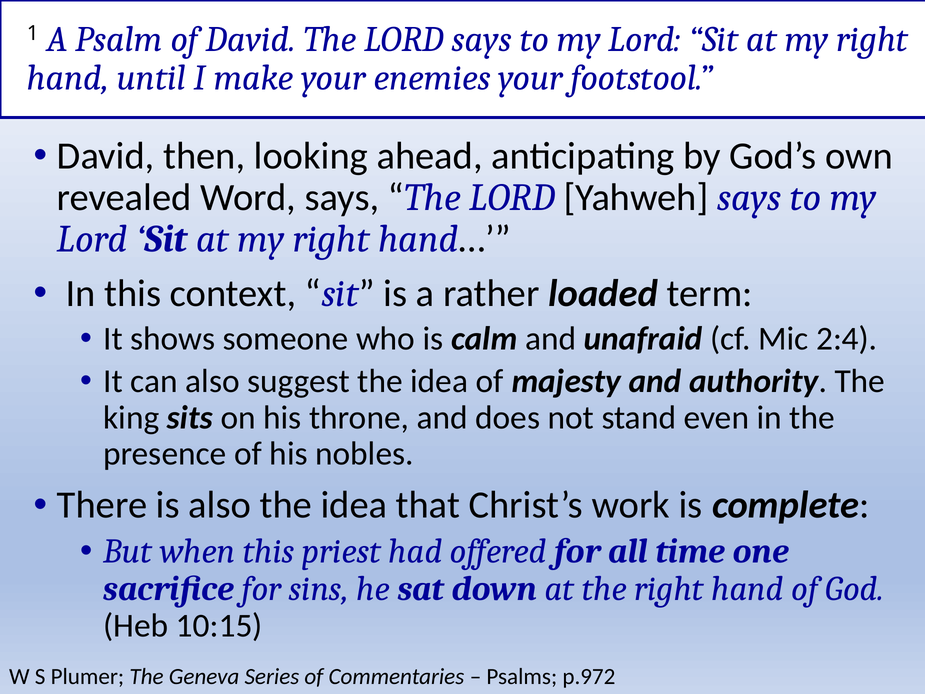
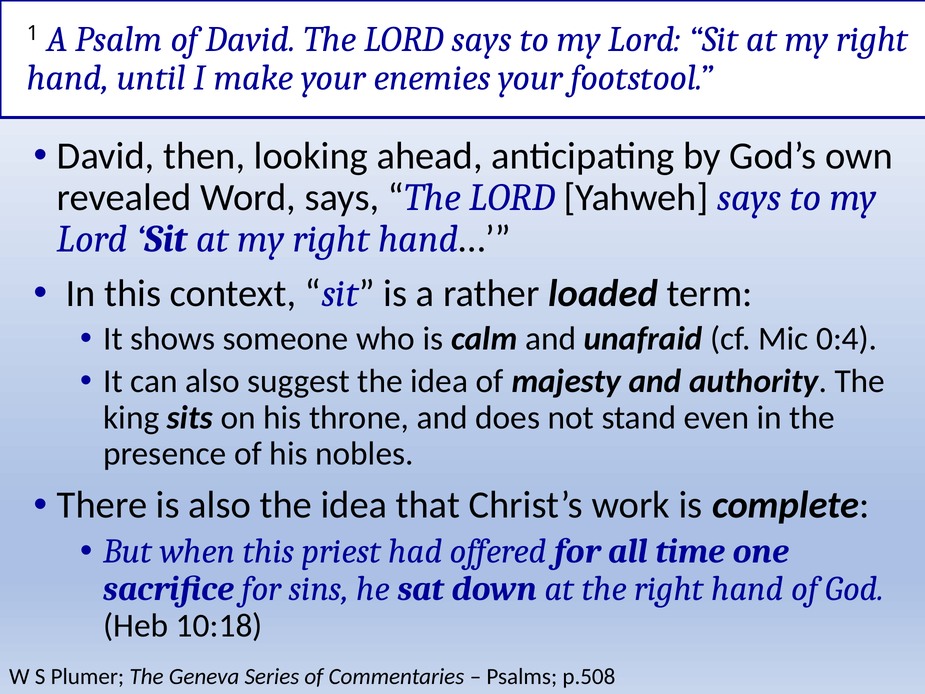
2:4: 2:4 -> 0:4 (847, 339)
10:15: 10:15 -> 10:18 (219, 625)
p.972: p.972 -> p.508 (589, 676)
